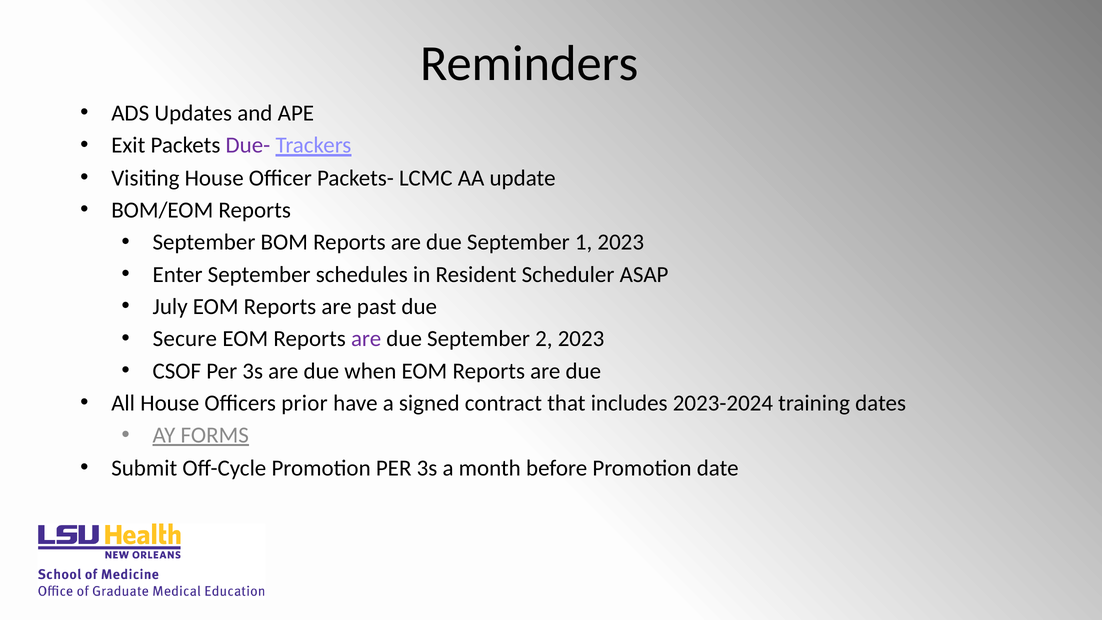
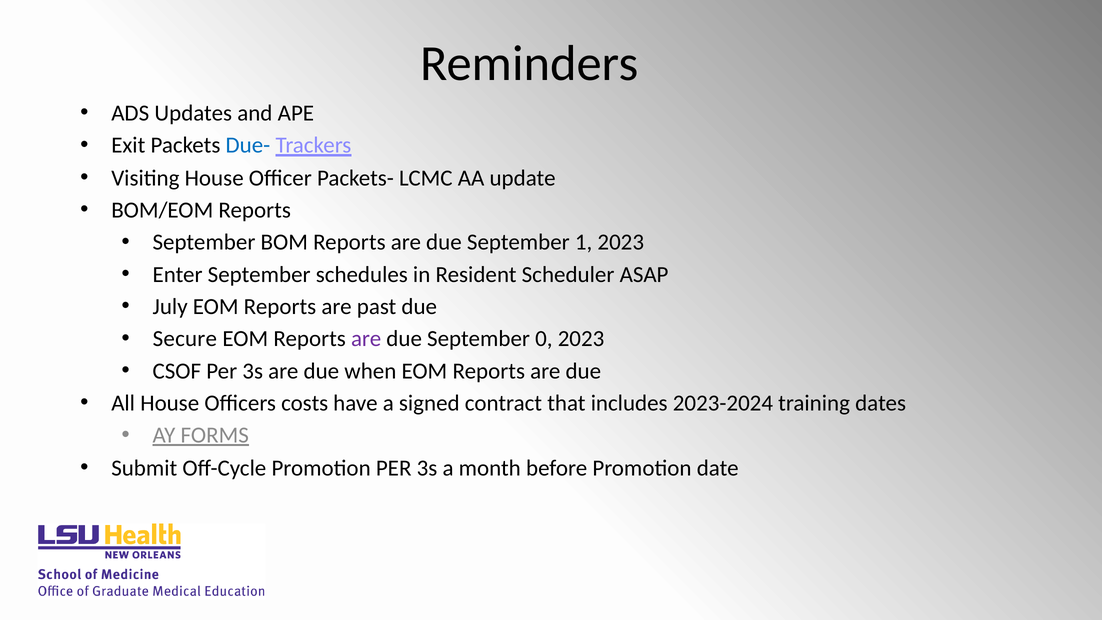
Due- colour: purple -> blue (248, 145)
2: 2 -> 0 (544, 339)
prior: prior -> costs (305, 403)
